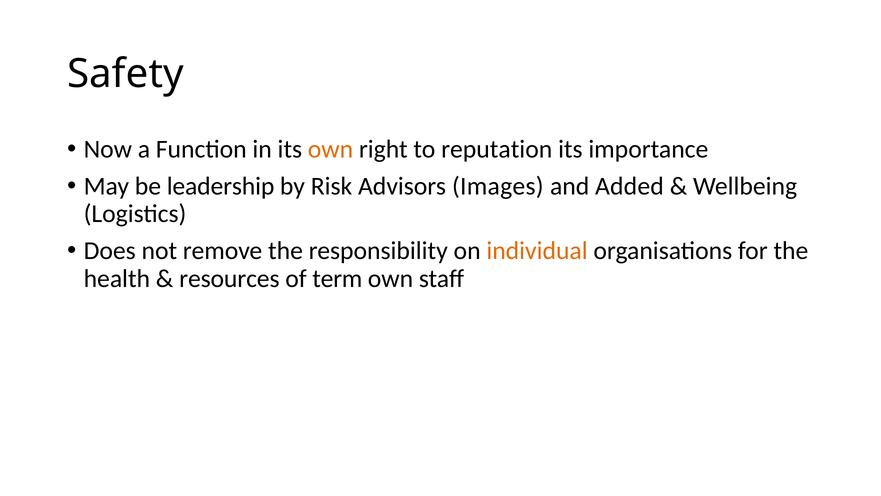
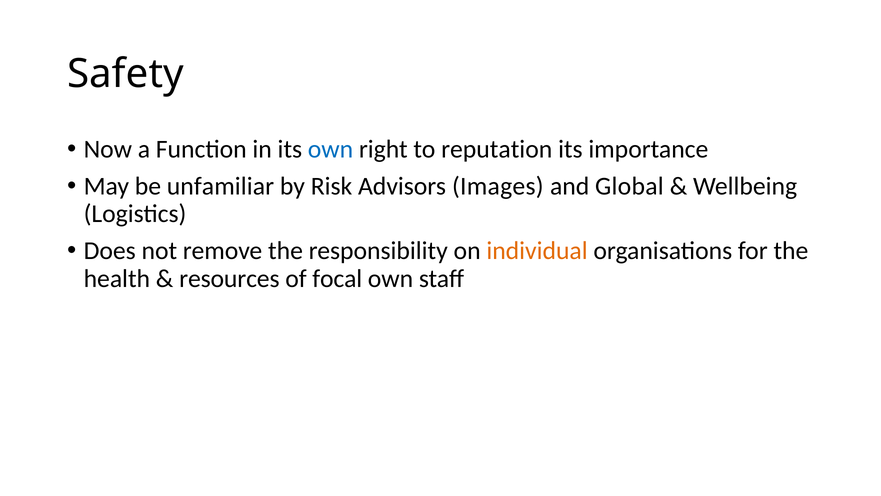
own colour: orange -> blue (331, 149)
leadership: leadership -> unfamiliar (220, 186)
Added: Added -> Global (629, 186)
term: term -> focal (337, 278)
